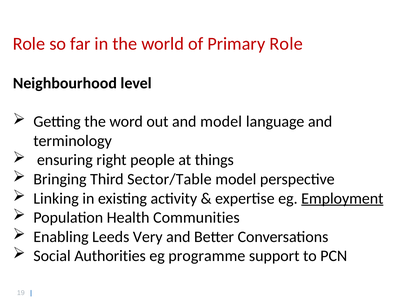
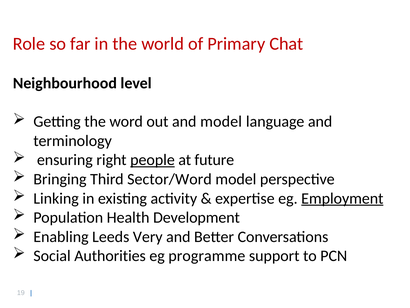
Primary Role: Role -> Chat (286, 44)
people underline: none -> present (152, 160)
things: things -> future (214, 160)
Sector/Table: Sector/Table -> Sector/Word (169, 179)
Communities: Communities -> Development (196, 217)
